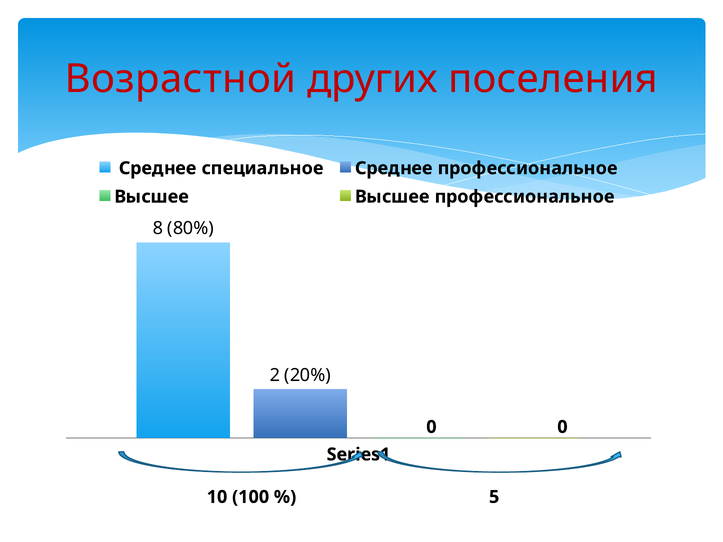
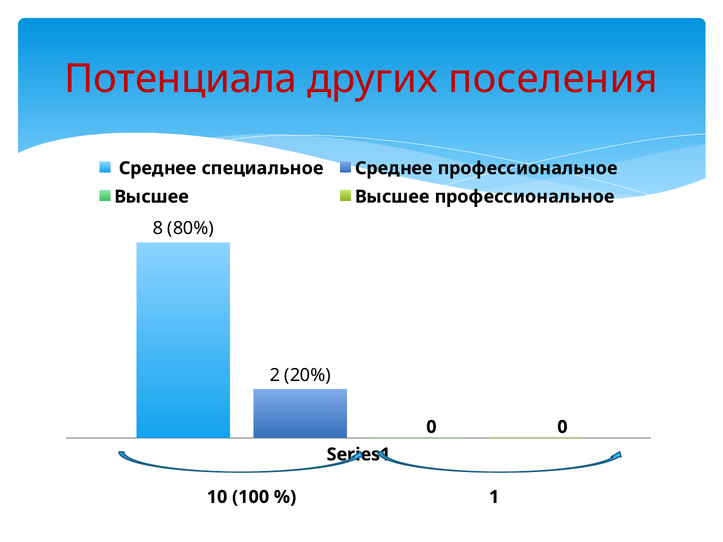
Возрастной: Возрастной -> Потенциала (181, 79)
5: 5 -> 1 (494, 497)
